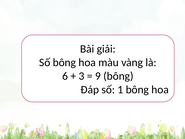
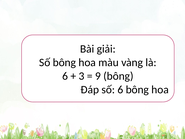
số 1: 1 -> 6 (120, 89)
